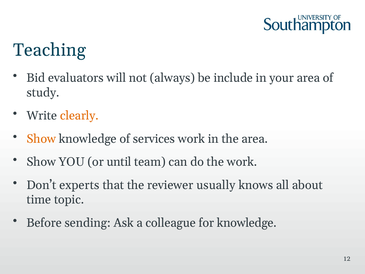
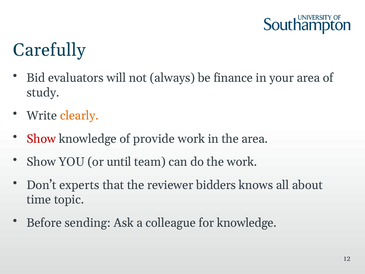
Teaching: Teaching -> Carefully (49, 50)
include: include -> finance (233, 78)
Show colour: orange -> red (41, 139)
services: services -> provide (154, 139)
usually: usually -> bidders (216, 185)
